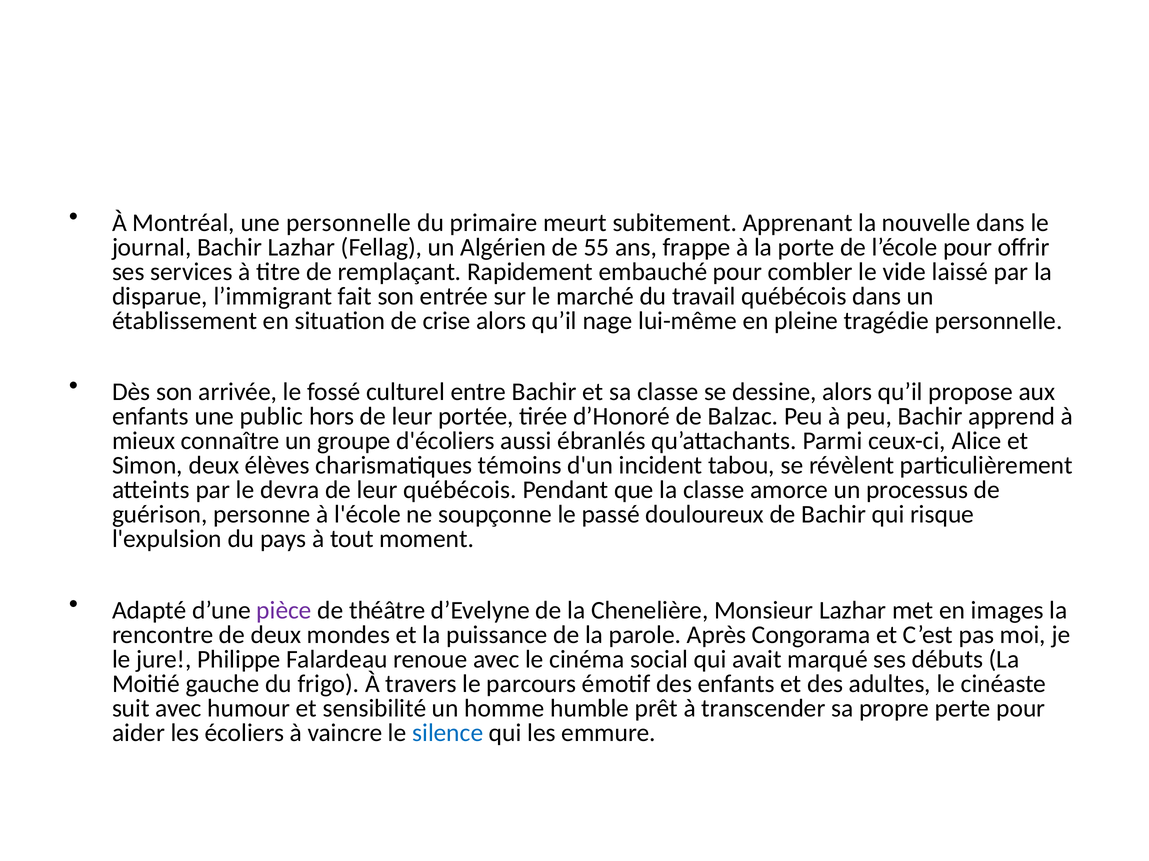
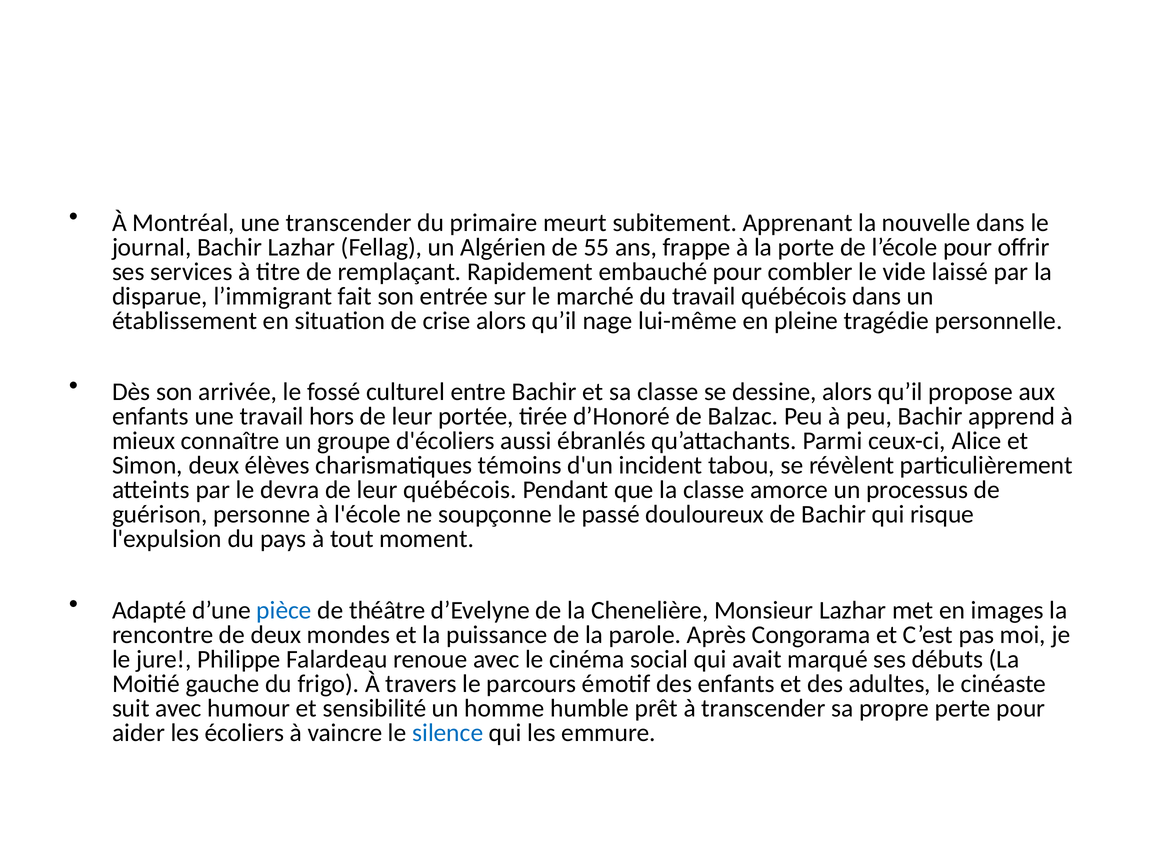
une personnelle: personnelle -> transcender (349, 223)
une public: public -> travail (272, 417)
pièce colour: purple -> blue (284, 611)
